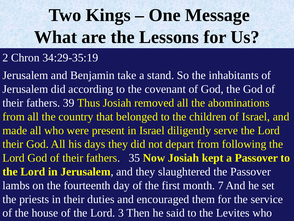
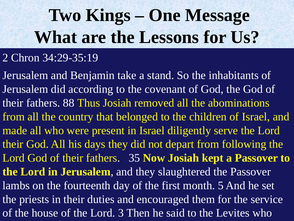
39: 39 -> 88 (69, 103)
month 7: 7 -> 5 (221, 185)
